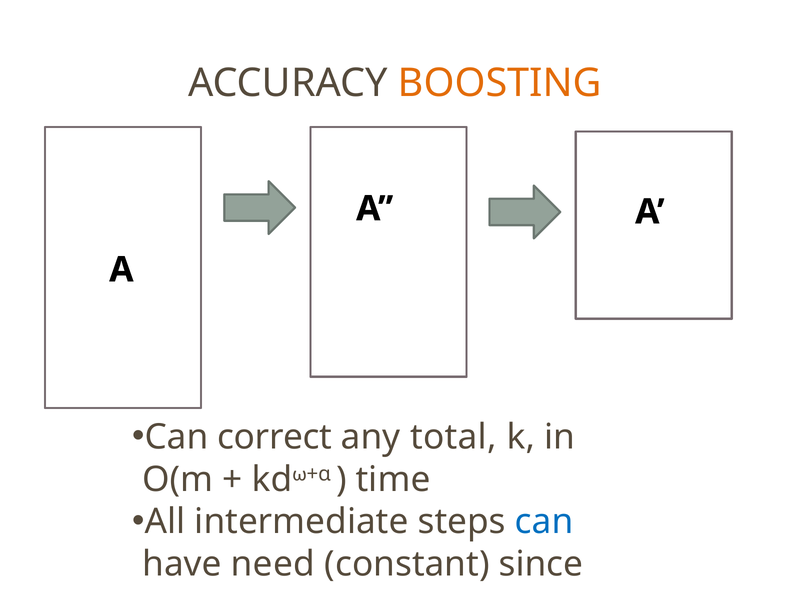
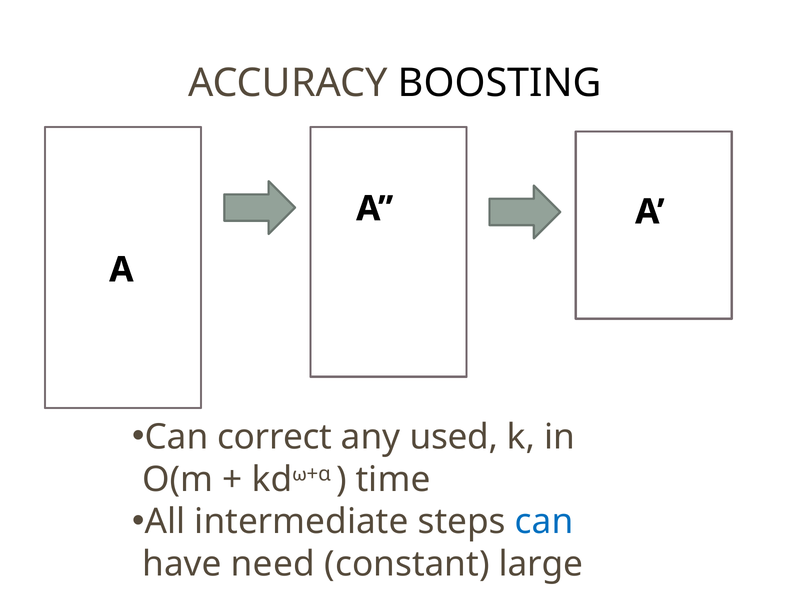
BOOSTING colour: orange -> black (500, 83)
total: total -> used (454, 437)
since: since -> large (541, 564)
